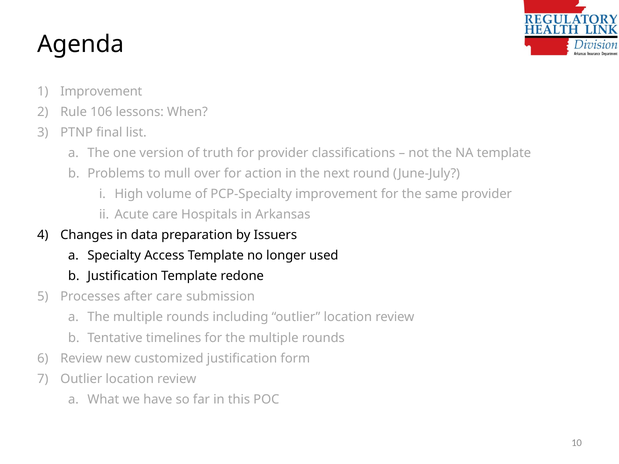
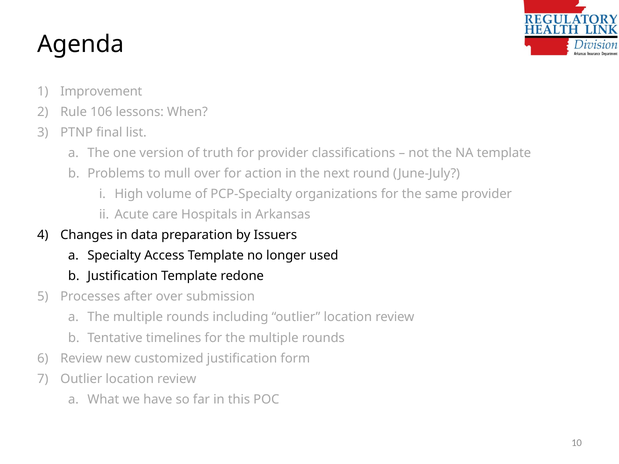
PCP-Specialty improvement: improvement -> organizations (336, 194)
after care: care -> over (169, 297)
